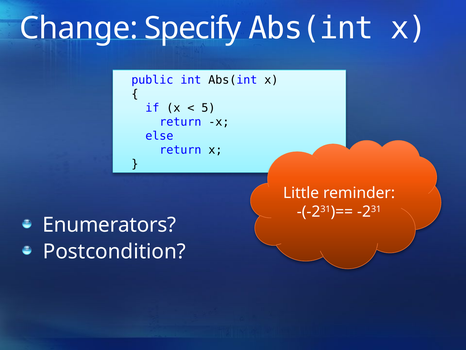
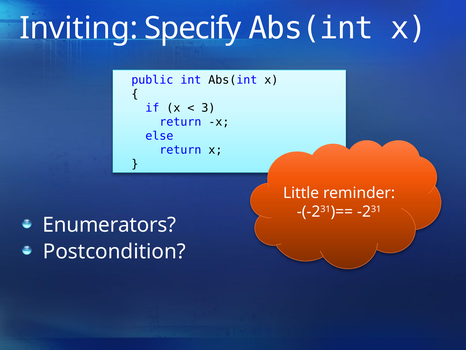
Change: Change -> Inviting (79, 28)
5: 5 -> 3 (208, 108)
